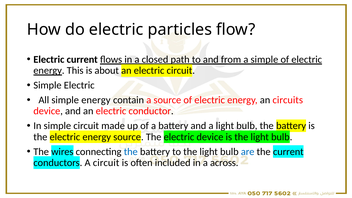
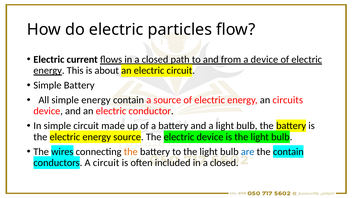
a simple: simple -> device (264, 59)
Simple Electric: Electric -> Battery (79, 85)
the colour: blue -> orange (131, 152)
the current: current -> contain (288, 152)
included in a across: across -> closed (224, 163)
